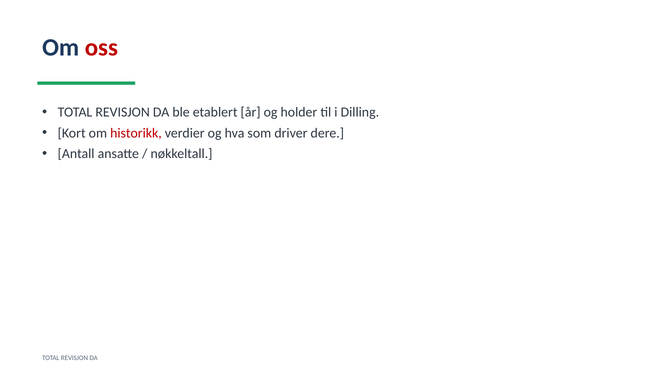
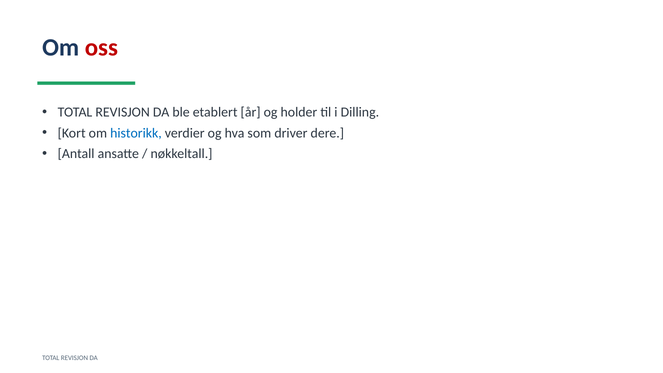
historikk colour: red -> blue (136, 133)
